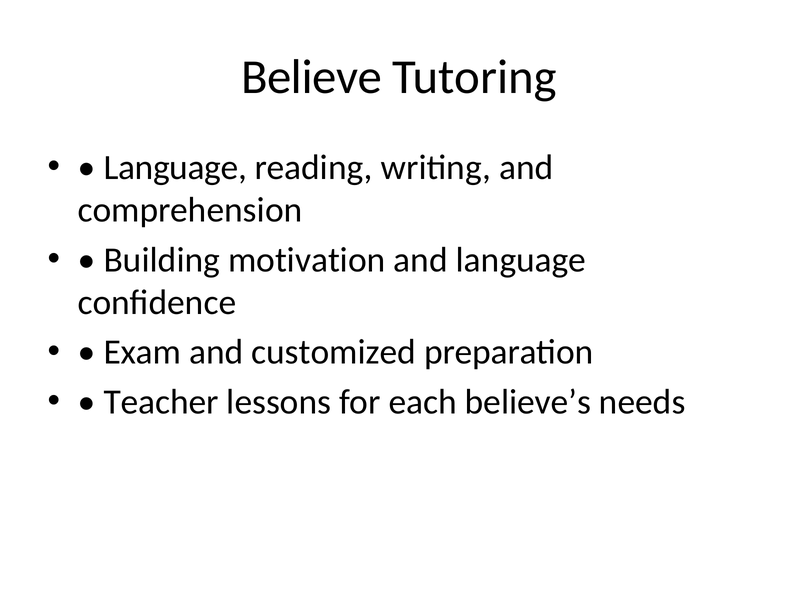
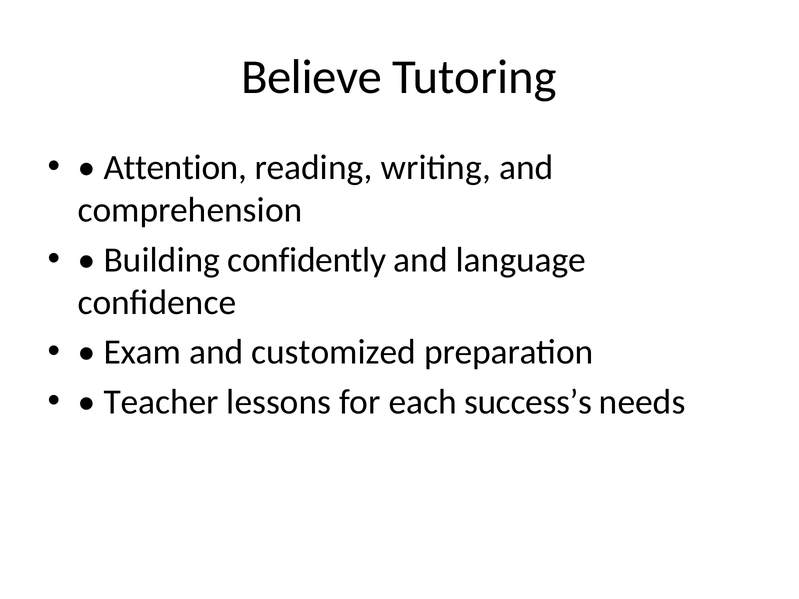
Language: Language -> Attention (175, 168)
motivation: motivation -> confidently (307, 260)
believe’s: believe’s -> success’s (528, 402)
